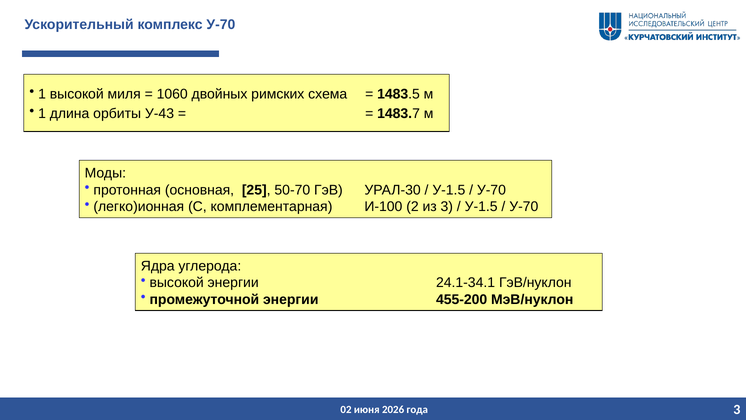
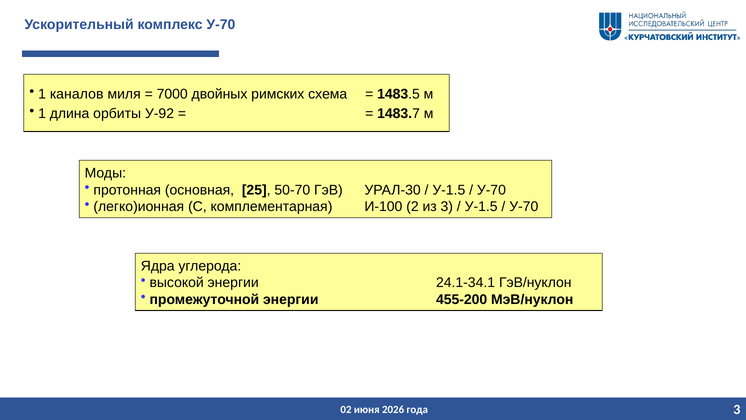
1 высокой: высокой -> каналов (77, 94)
1060: 1060 -> 7000 (172, 94)
У-43: У-43 -> У-92 (159, 114)
